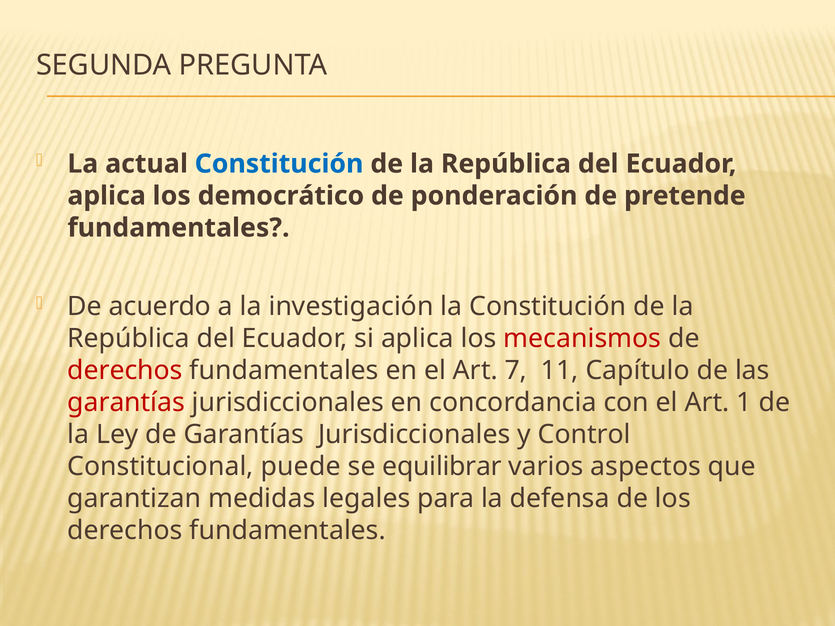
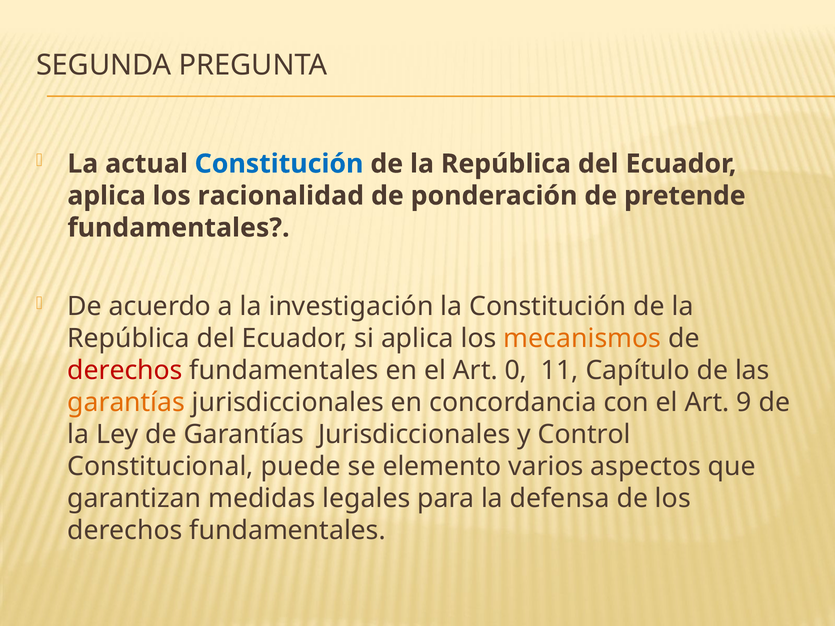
democrático: democrático -> racionalidad (281, 196)
mecanismos colour: red -> orange (582, 339)
7: 7 -> 0 (516, 371)
garantías colour: red -> orange (126, 403)
1: 1 -> 9 (744, 403)
equilibrar: equilibrar -> elemento (442, 467)
